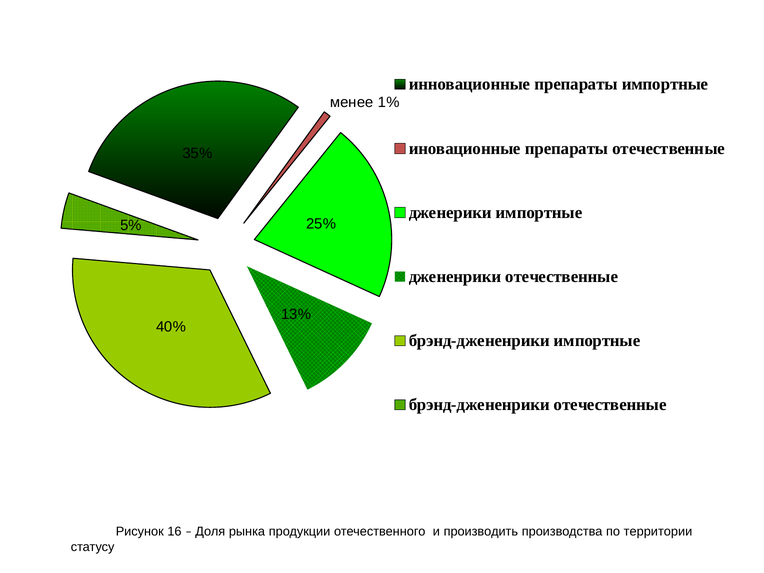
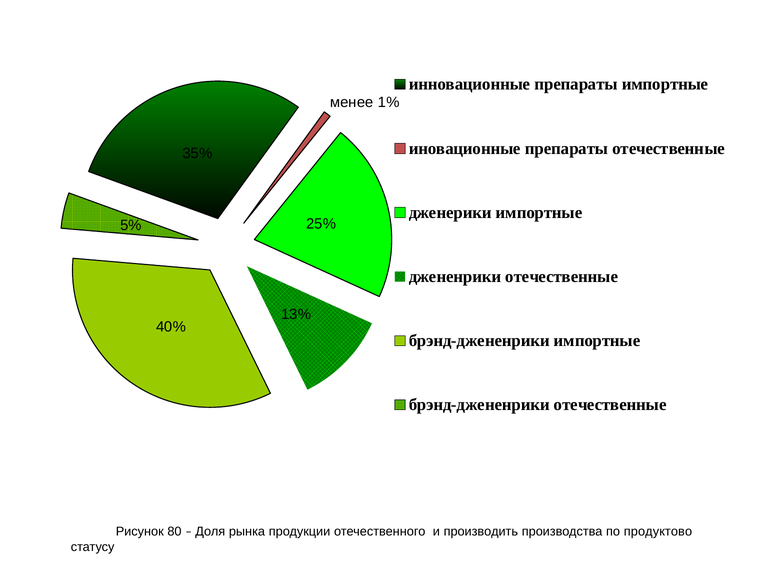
16: 16 -> 80 (174, 532)
территории: территории -> продуктово (658, 532)
